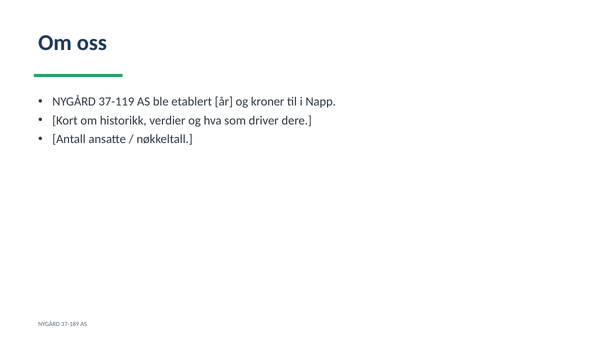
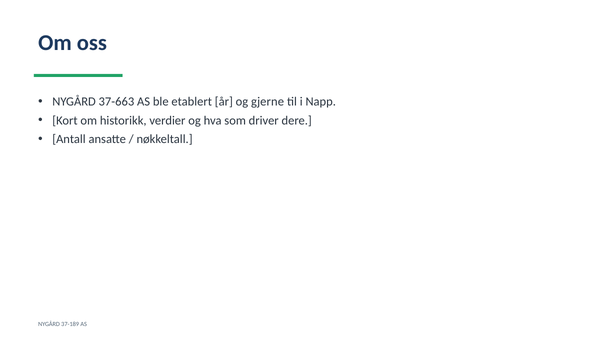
37-119: 37-119 -> 37-663 (116, 102)
kroner: kroner -> gjerne (268, 102)
